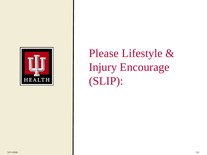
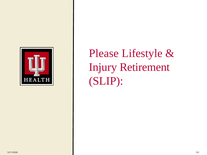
Encourage: Encourage -> Retirement (145, 67)
